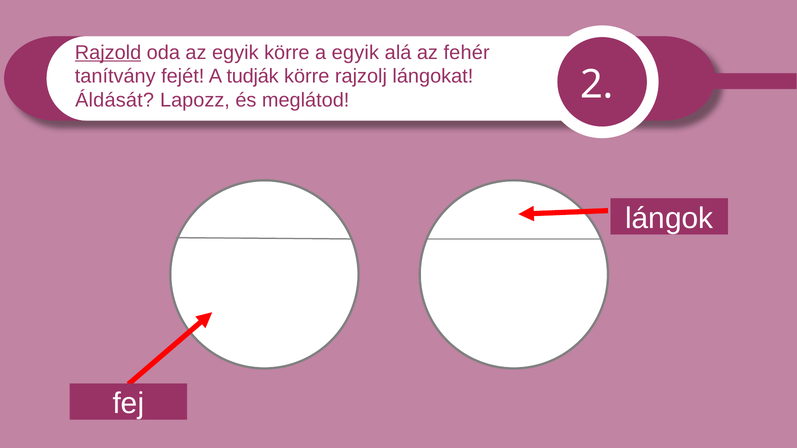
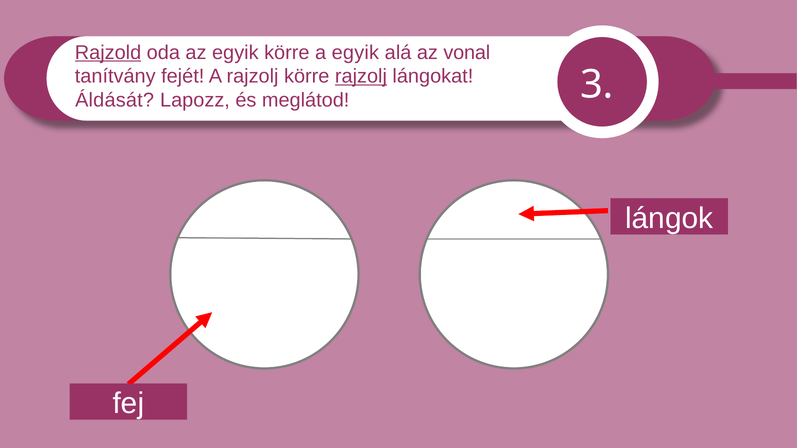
fehér: fehér -> vonal (467, 52)
A tudják: tudják -> rajzolj (253, 76)
rajzolj underline: none -> present (361, 76)
2: 2 -> 3 (597, 85)
